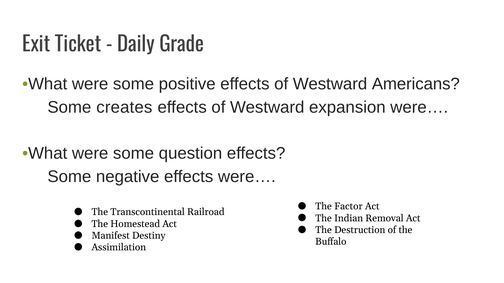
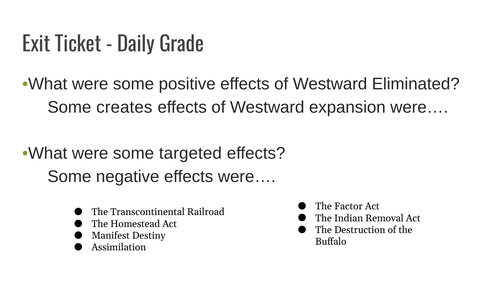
Americans: Americans -> Eliminated (416, 84)
question: question -> targeted (190, 154)
